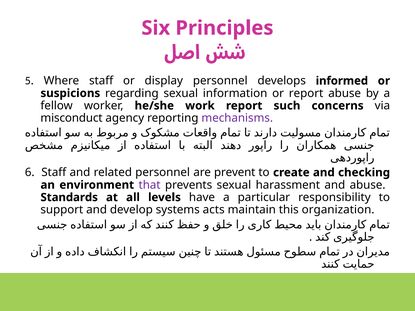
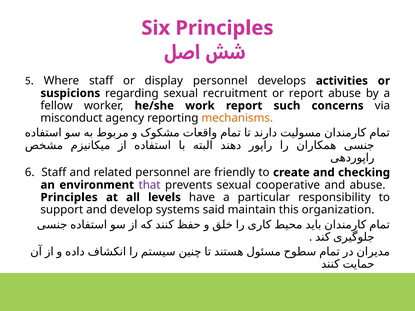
informed: informed -> activities (342, 81)
information: information -> recruitment (235, 93)
mechanisms colour: purple -> orange (237, 118)
prevent: prevent -> friendly (235, 173)
harassment: harassment -> cooperative (288, 185)
Standards: Standards -> Principles (69, 198)
acts: acts -> said (214, 210)
